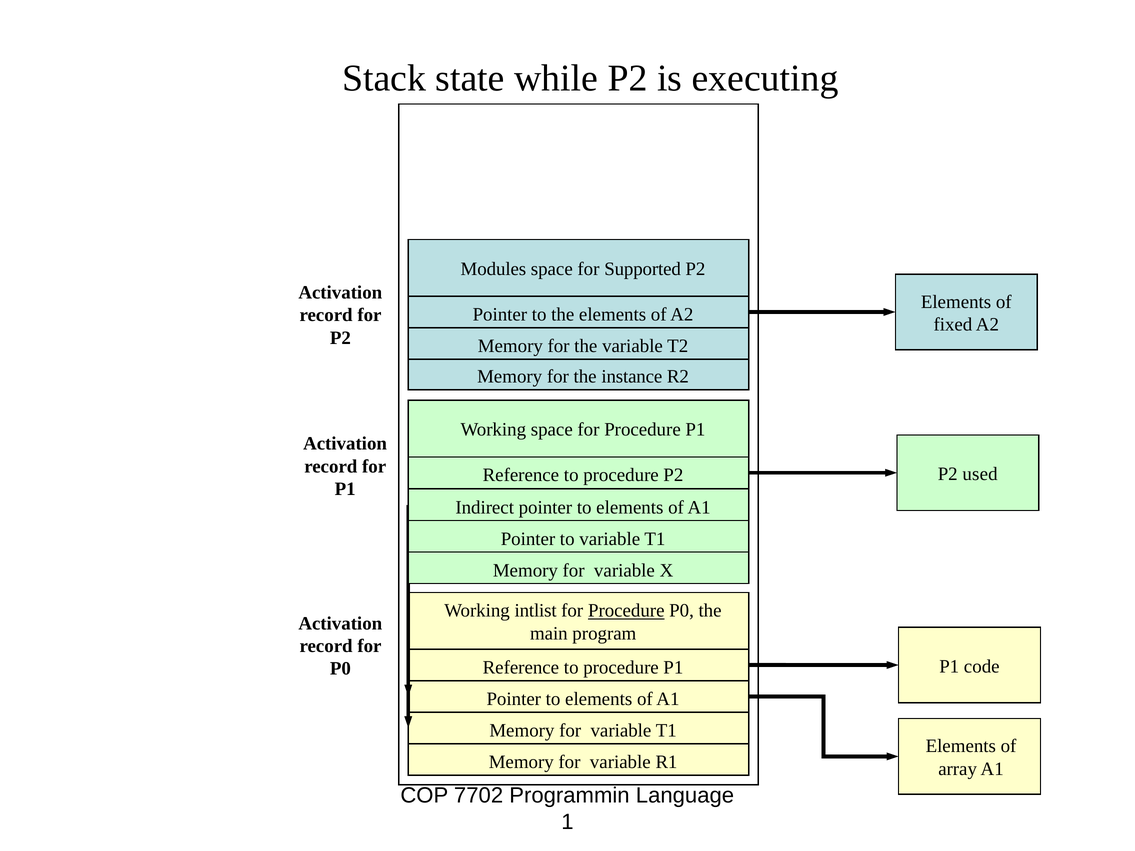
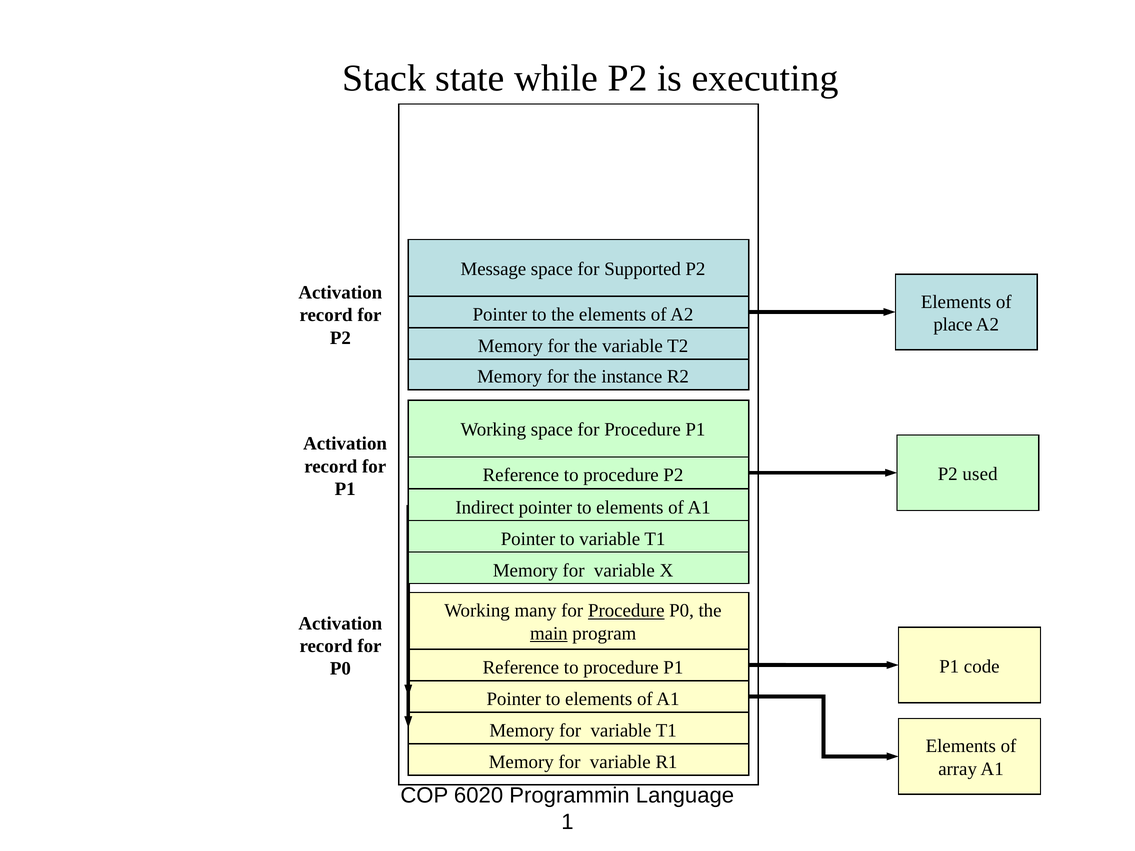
Modules: Modules -> Message (493, 269)
fixed: fixed -> place (953, 325)
intlist: intlist -> many (536, 611)
main underline: none -> present (549, 634)
7702: 7702 -> 6020 (479, 796)
